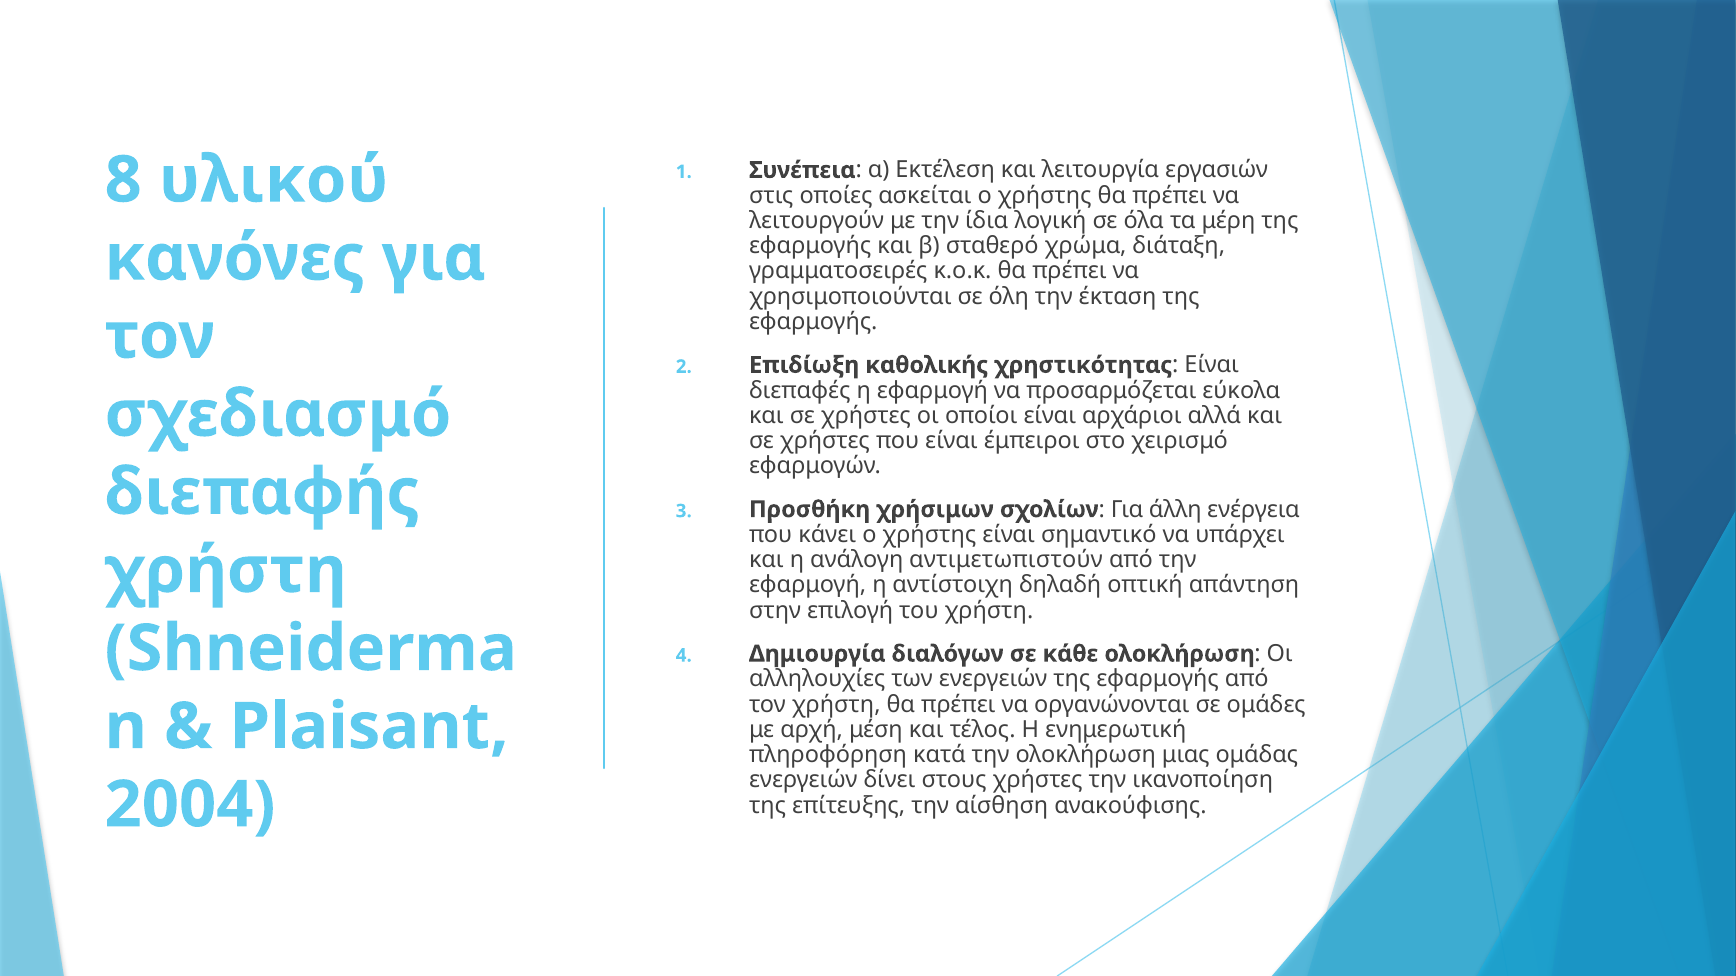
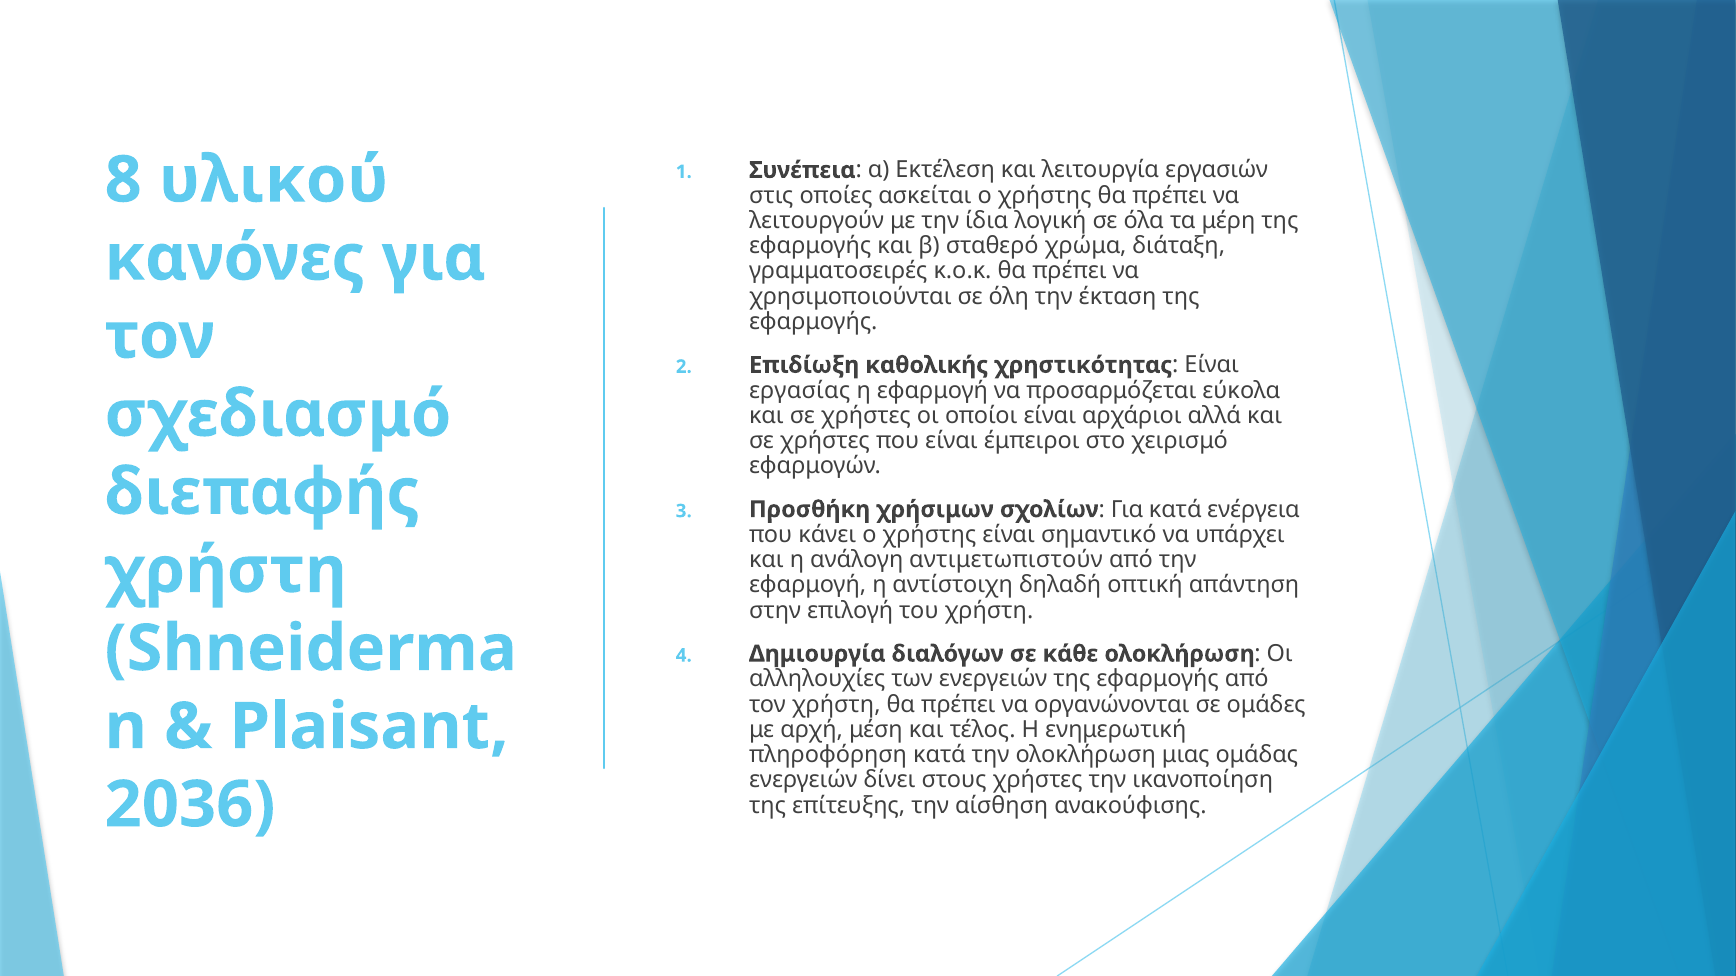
διεπαφές: διεπαφές -> εργασίας (800, 391)
Για άλλη: άλλη -> κατά (1175, 510)
2004: 2004 -> 2036 (190, 805)
